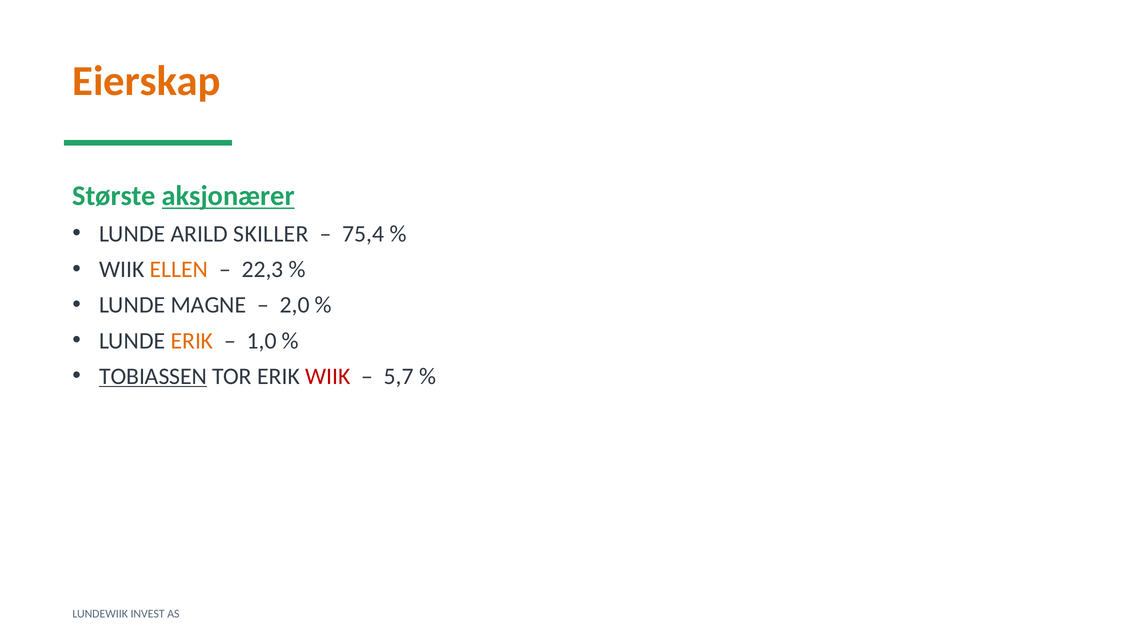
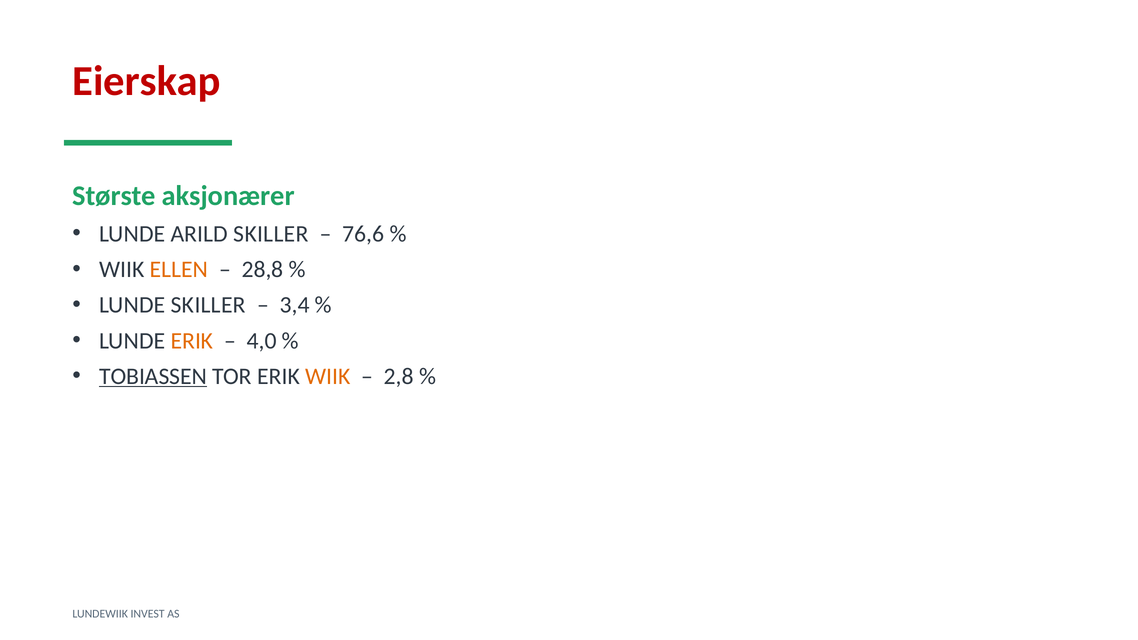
Eierskap colour: orange -> red (147, 81)
aksjonærer underline: present -> none (228, 196)
75,4: 75,4 -> 76,6 (363, 234)
22,3: 22,3 -> 28,8 (262, 270)
LUNDE MAGNE: MAGNE -> SKILLER (208, 305)
2,0: 2,0 -> 3,4 (295, 305)
1,0: 1,0 -> 4,0 (262, 341)
WIIK colour: red -> orange (328, 376)
5,7: 5,7 -> 2,8 (399, 376)
